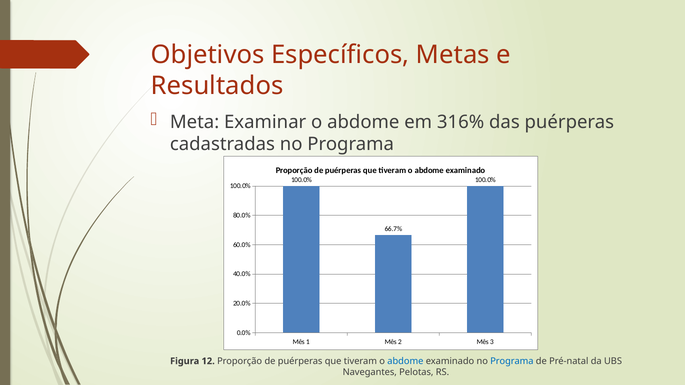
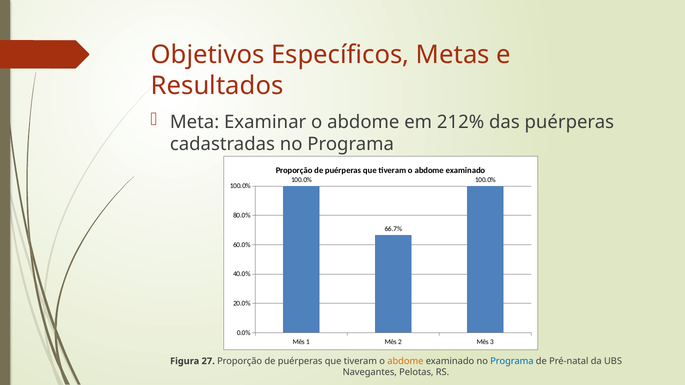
316%: 316% -> 212% (461, 122)
12: 12 -> 27 (208, 361)
abdome colour: blue -> orange (405, 361)
